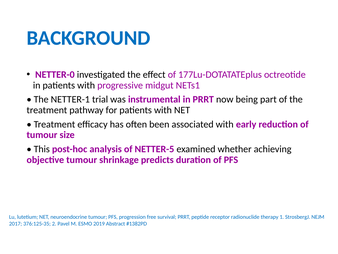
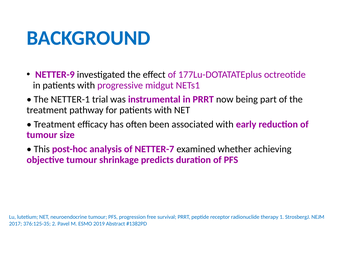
NETTER-0: NETTER-0 -> NETTER-9 (55, 74)
NETTER-5: NETTER-5 -> NETTER-7 (154, 149)
